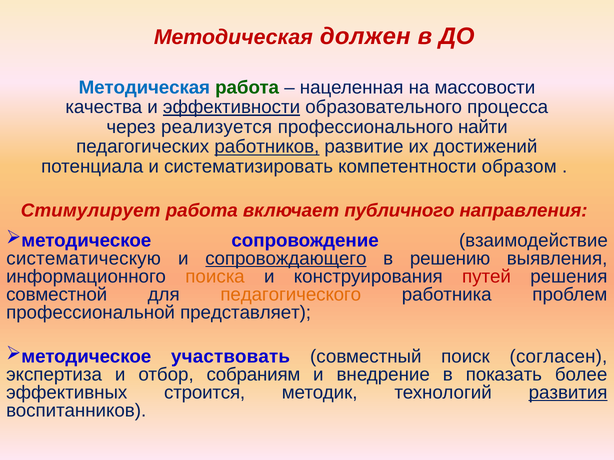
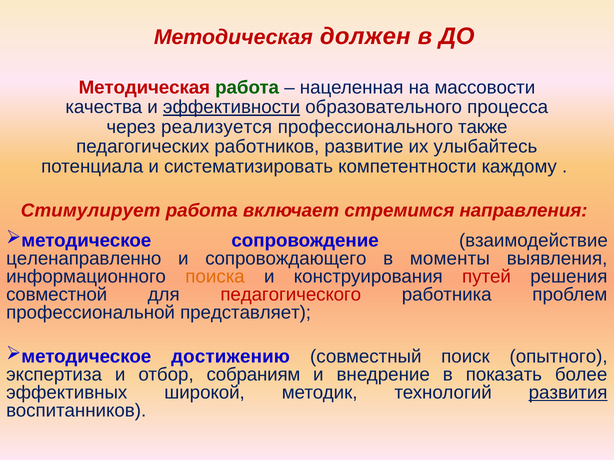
Методическая colour: blue -> red (144, 87)
найти: найти -> также (483, 127)
работников underline: present -> none (267, 147)
достижений: достижений -> улыбайтесь (485, 147)
образом: образом -> каждому (519, 167)
публичного: публичного -> стремимся (399, 211)
систематическую: систематическую -> целенаправленно (84, 259)
сопровождающего underline: present -> none (286, 259)
решению: решению -> моменты (450, 259)
педагогического colour: orange -> red (291, 295)
участвовать: участвовать -> достижению (231, 357)
согласен: согласен -> опытного (559, 357)
строится: строится -> широкой (205, 393)
